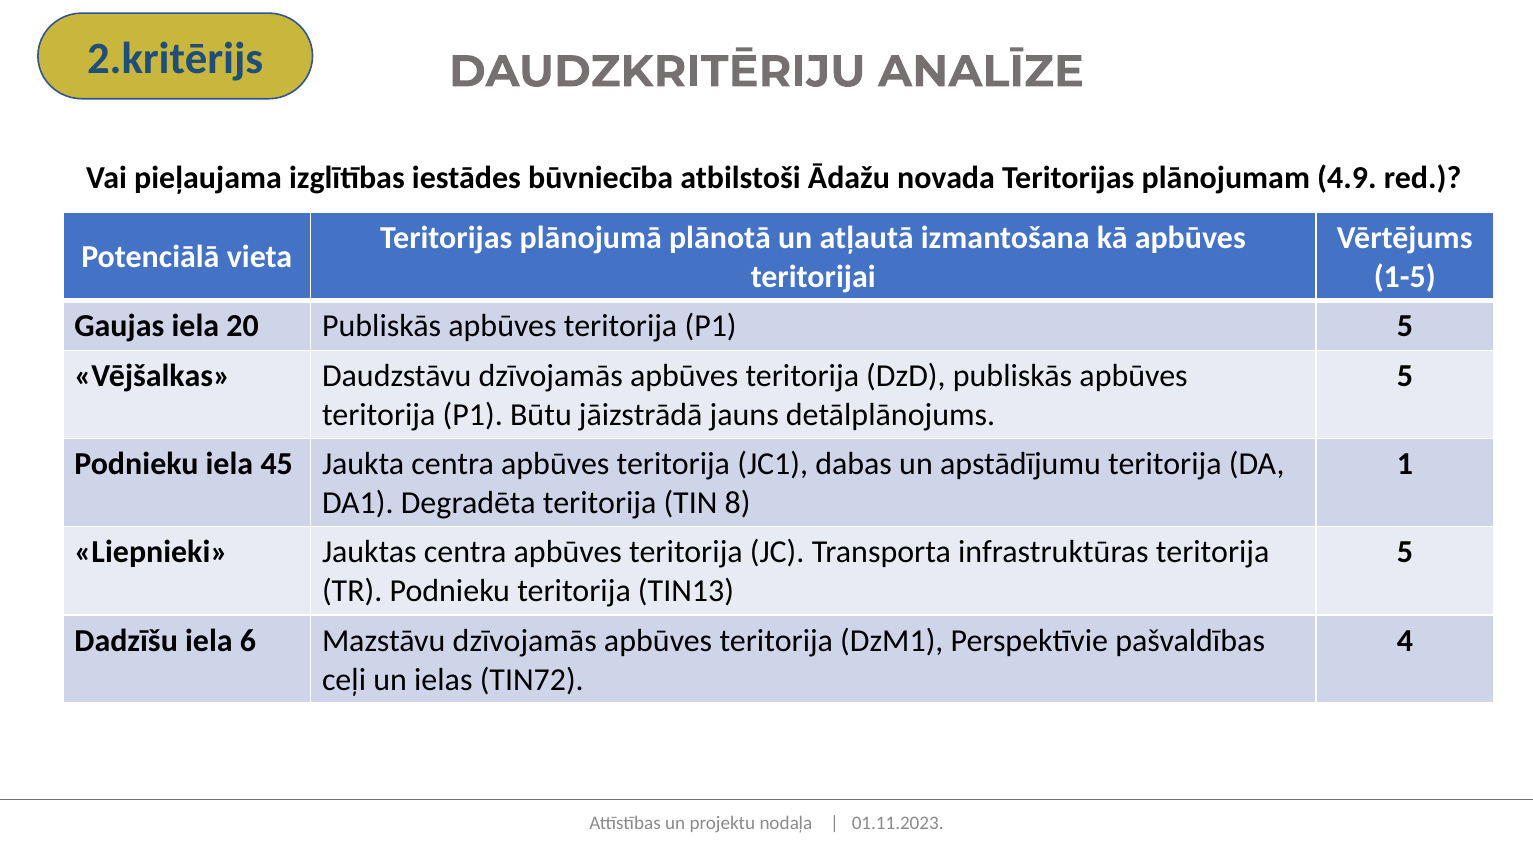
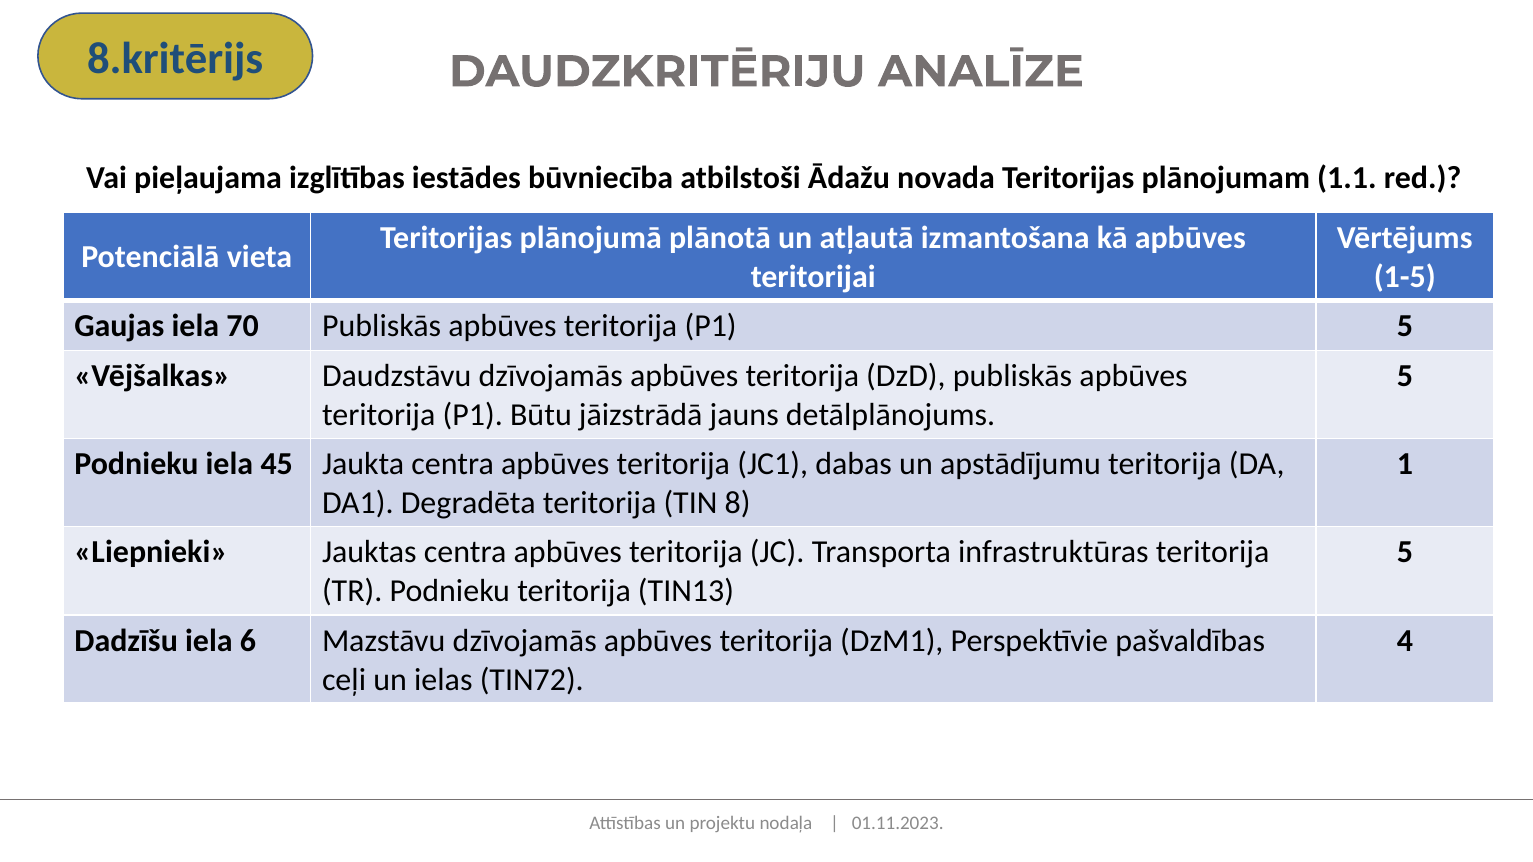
2.kritērijs: 2.kritērijs -> 8.kritērijs (175, 59)
4.9: 4.9 -> 1.1 (1347, 178)
20: 20 -> 70 (243, 326)
